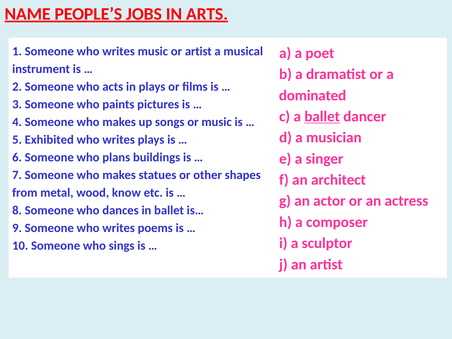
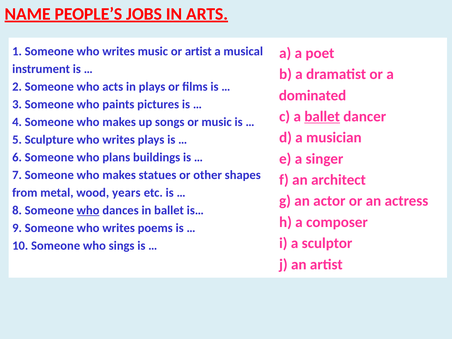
Exhibited: Exhibited -> Sculpture (49, 140)
know: know -> years (126, 193)
who underline: none -> present (88, 210)
